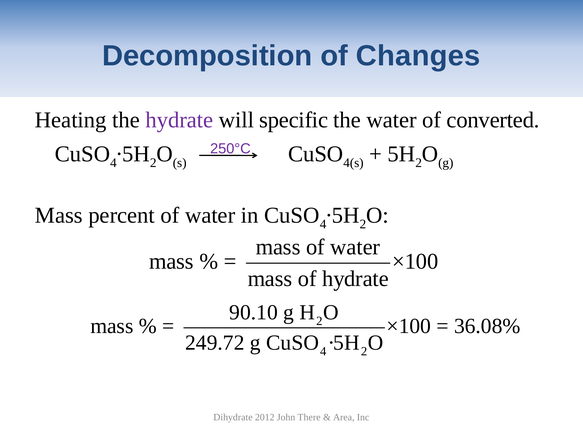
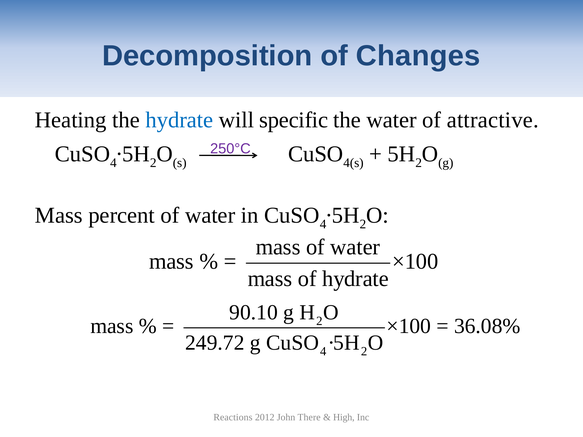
hydrate colour: purple -> blue (179, 120)
converted: converted -> attractive (493, 120)
Dihydrate: Dihydrate -> Reactions (233, 418)
Area: Area -> High (344, 418)
